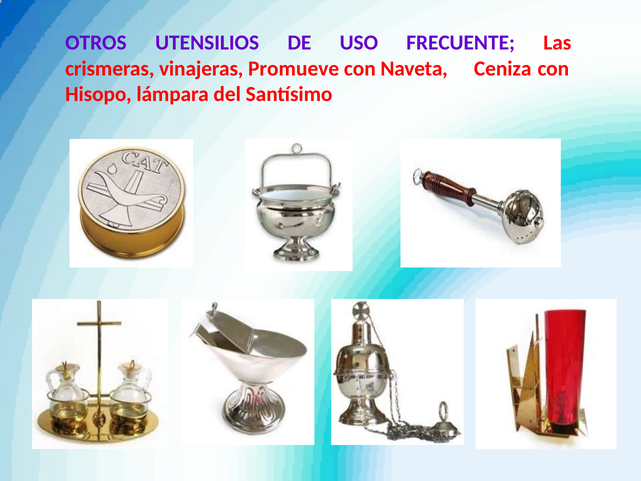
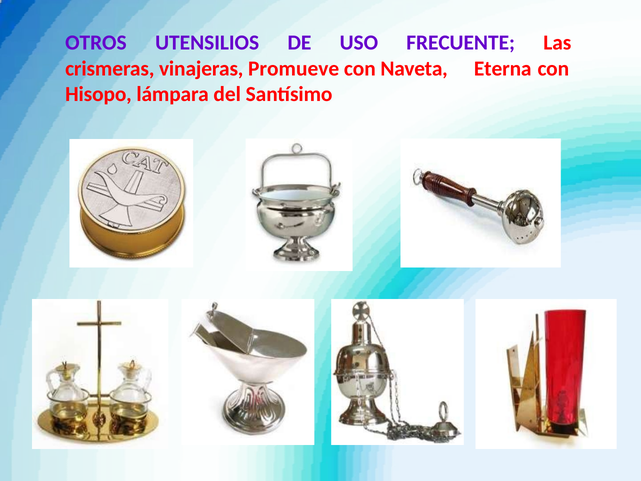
Ceniza: Ceniza -> Eterna (503, 69)
